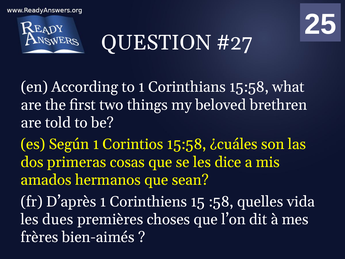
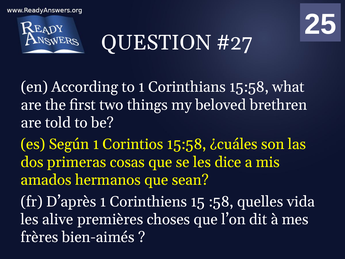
dues: dues -> alive (58, 219)
